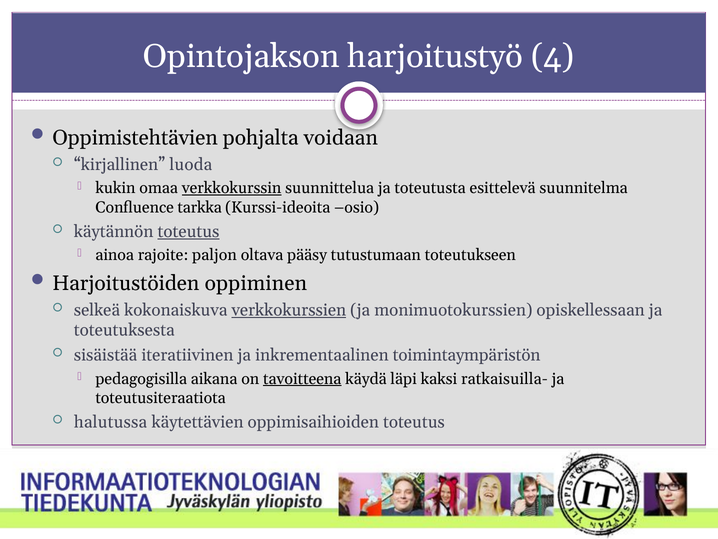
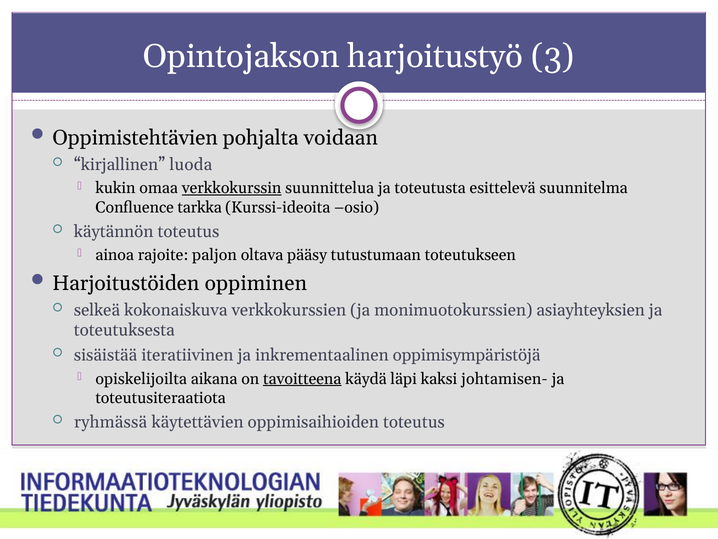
4: 4 -> 3 (553, 57)
toteutus underline: present -> none (188, 231)
verkkokurssien underline: present -> none (289, 310)
opiskellessaan: opiskellessaan -> asiayhteyksien (591, 310)
toimintaympäristön: toimintaympäristön -> oppimisympäristöjä (467, 355)
pedagogisilla: pedagogisilla -> opiskelijoilta (141, 378)
ratkaisuilla-: ratkaisuilla- -> johtamisen- (504, 378)
halutussa: halutussa -> ryhmässä (111, 422)
